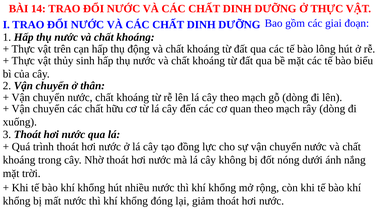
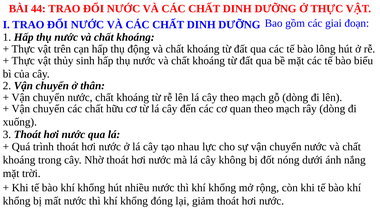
14: 14 -> 44 (39, 9)
đồng: đồng -> nhau (188, 147)
